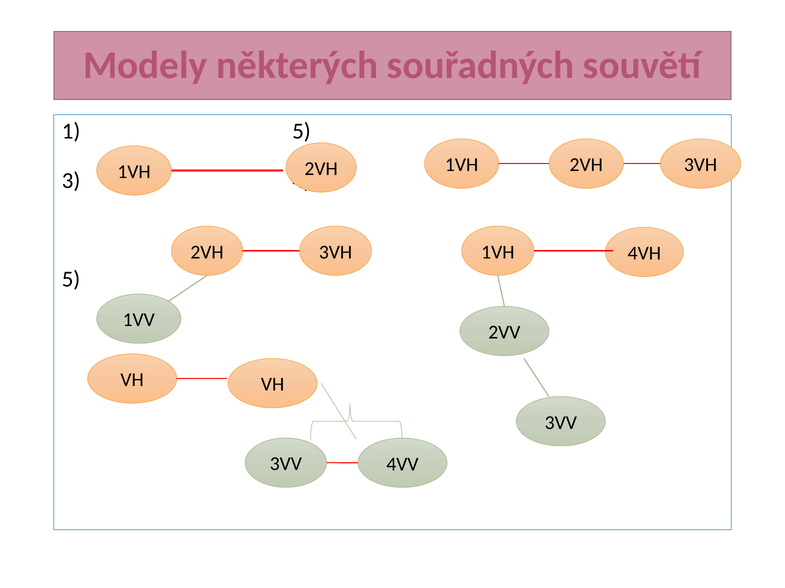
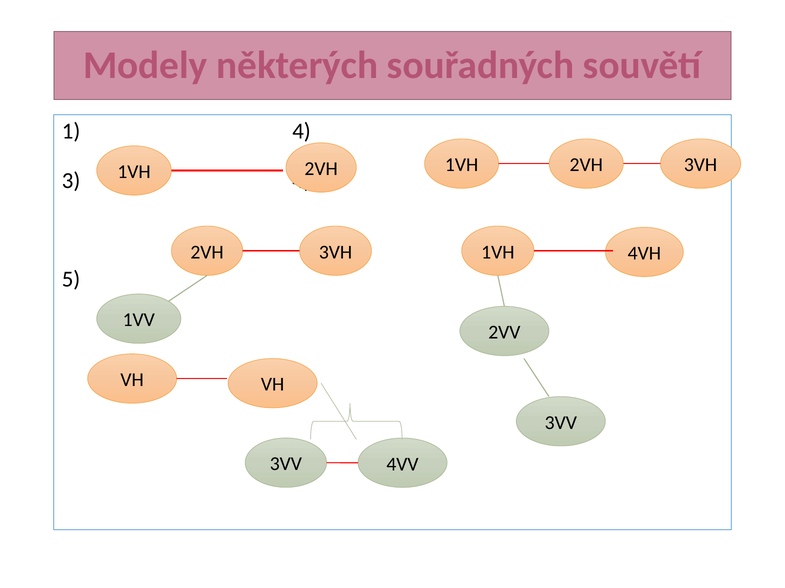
5: 5 -> 4 (302, 131)
